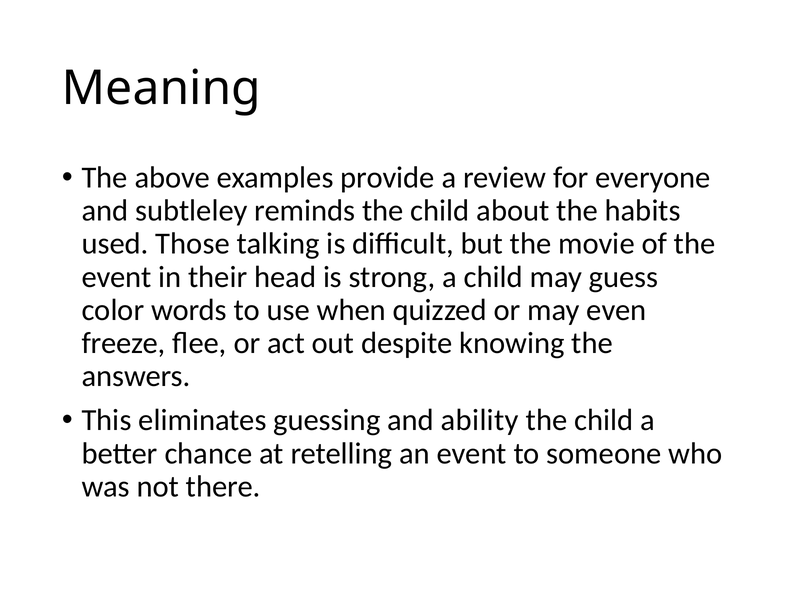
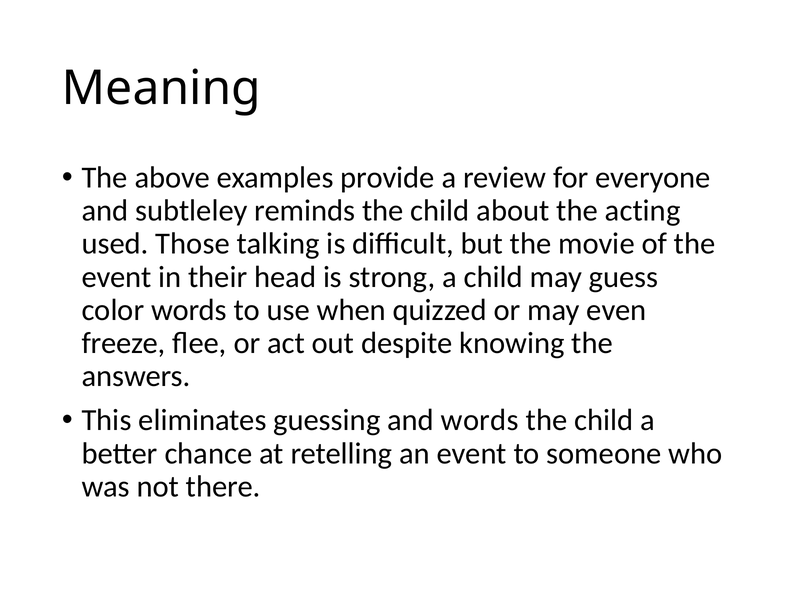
habits: habits -> acting (643, 210)
and ability: ability -> words (480, 420)
